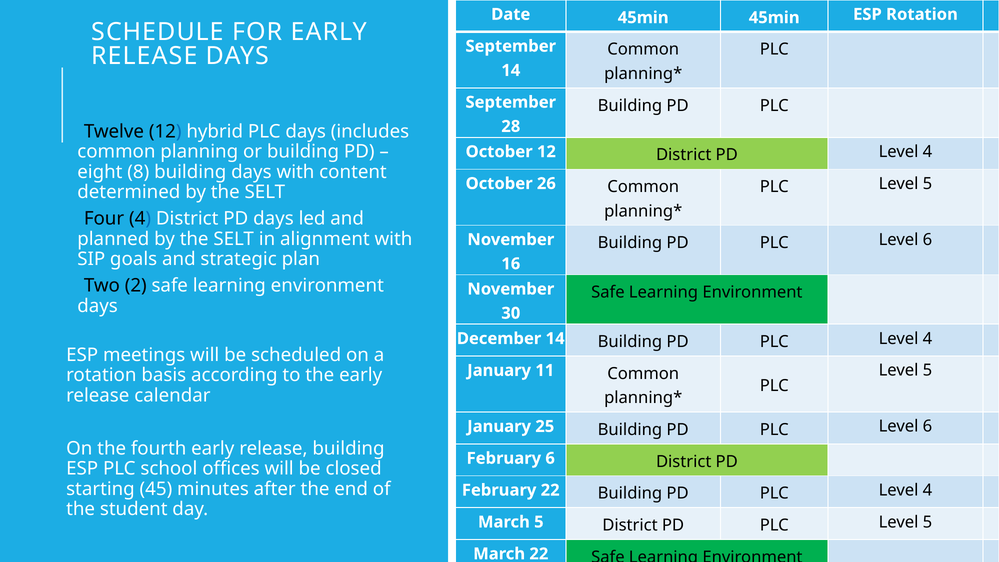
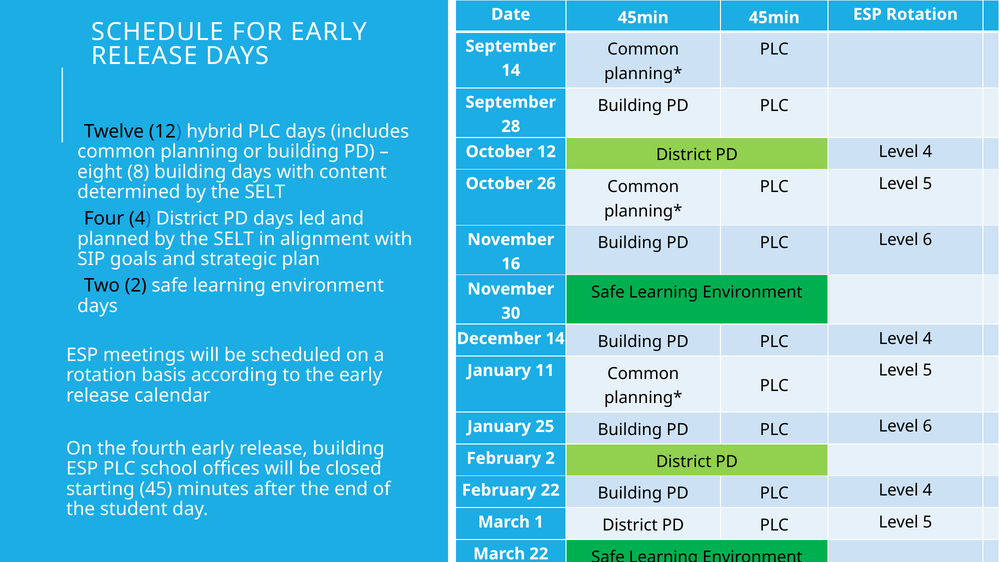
February 6: 6 -> 2 (550, 458)
March 5: 5 -> 1 (539, 522)
